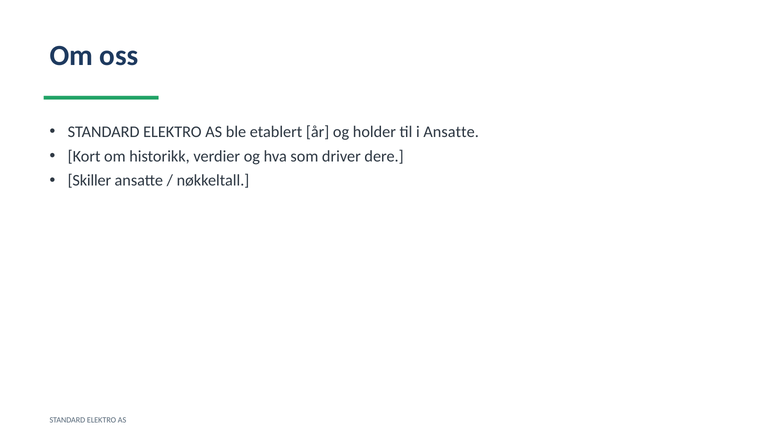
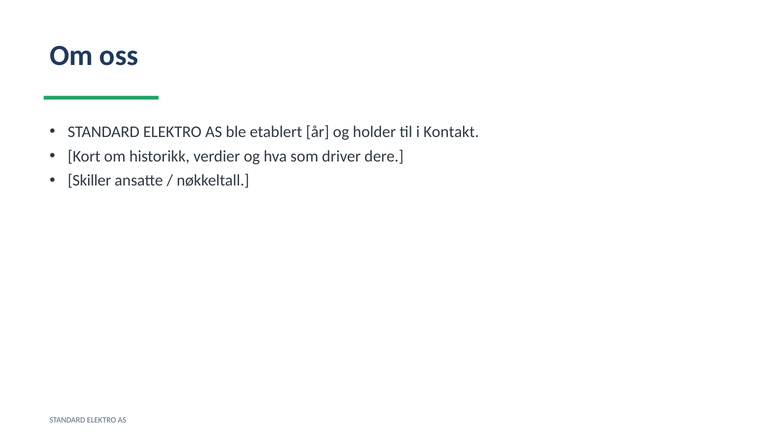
i Ansatte: Ansatte -> Kontakt (451, 132)
